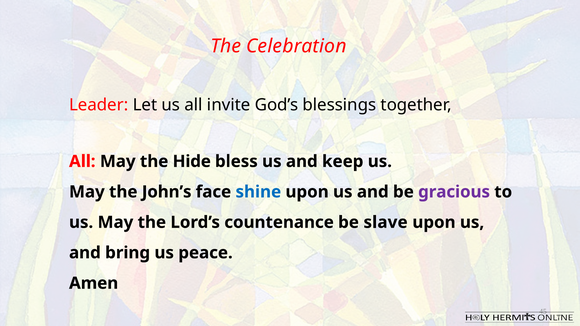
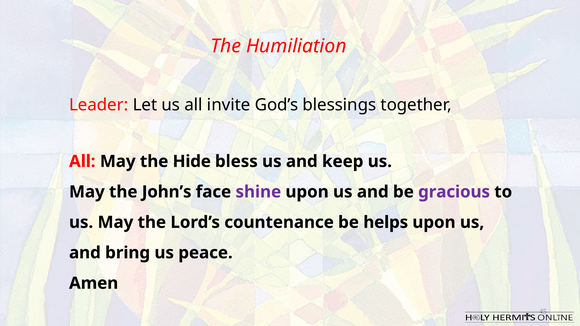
Celebration: Celebration -> Humiliation (296, 46)
shine colour: blue -> purple (258, 192)
slave: slave -> helps (386, 222)
